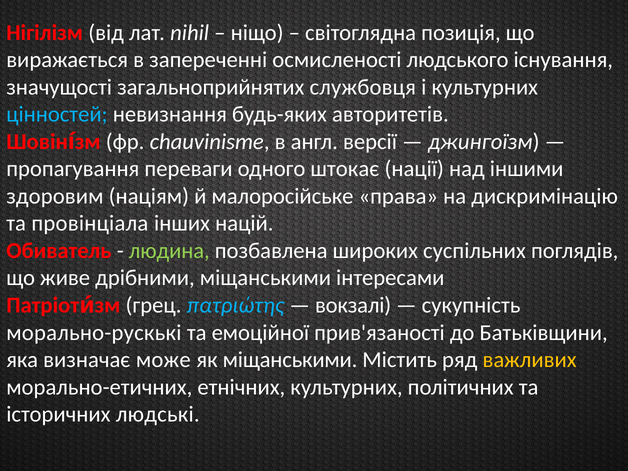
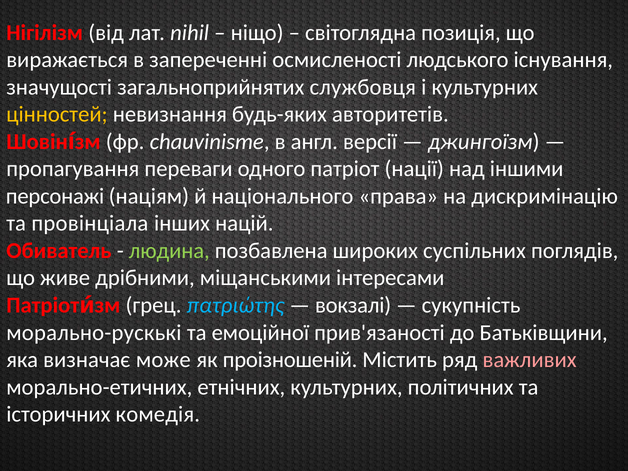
цінностей colour: light blue -> yellow (57, 114)
одного штокає: штокає -> патріот (345, 169)
здоровим: здоровим -> персонажі (55, 196)
малоросійське: малоросійське -> національного (282, 196)
як міщанськими: міщанськими -> проізношеній (290, 360)
важливих colour: yellow -> pink (530, 360)
людські: людські -> комедія (158, 414)
